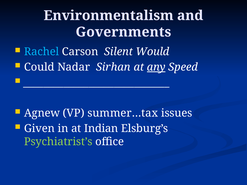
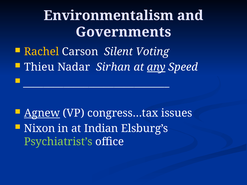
Rachel colour: light blue -> yellow (42, 52)
Would: Would -> Voting (152, 52)
Could: Could -> Thieu (39, 67)
Agnew underline: none -> present (42, 113)
summer…tax: summer…tax -> congress…tax (123, 113)
Given: Given -> Nixon (40, 129)
